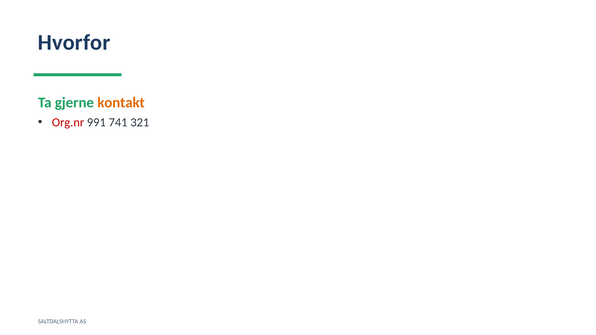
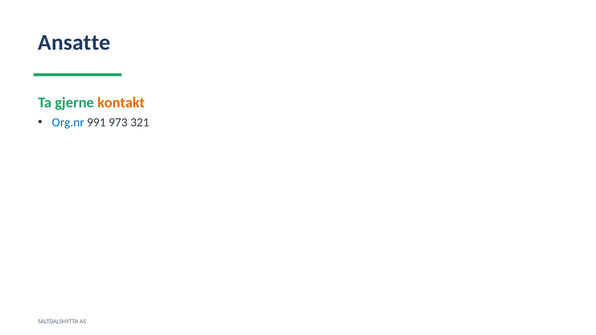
Hvorfor: Hvorfor -> Ansatte (74, 43)
Org.nr colour: red -> blue (68, 123)
741: 741 -> 973 (118, 123)
